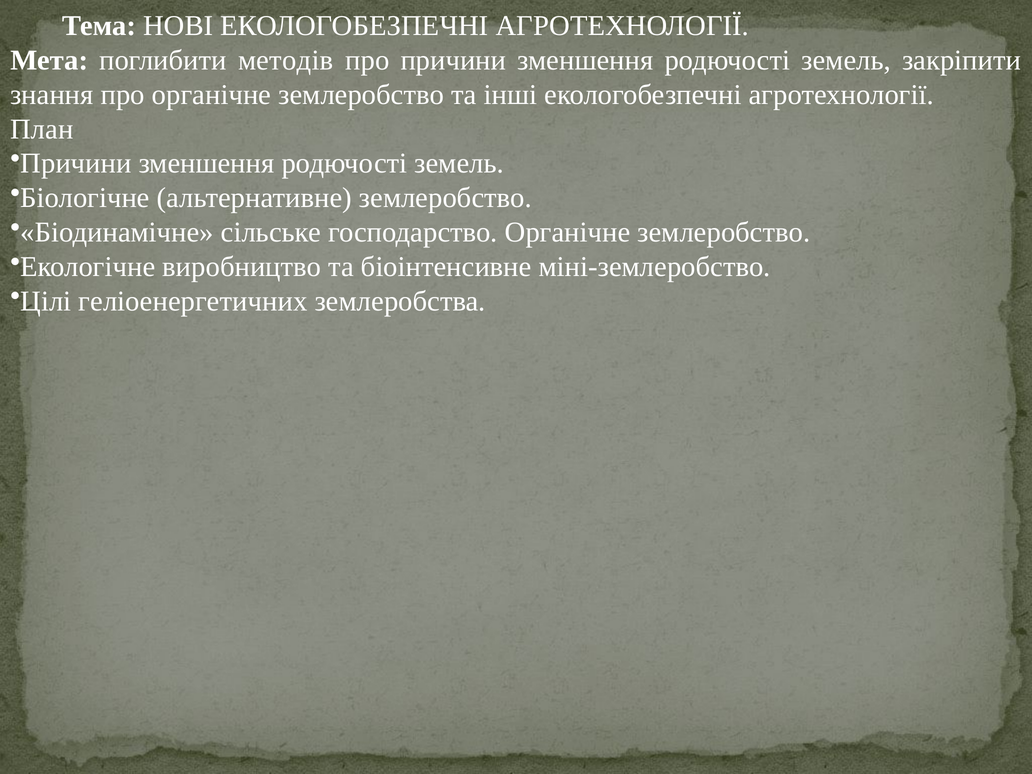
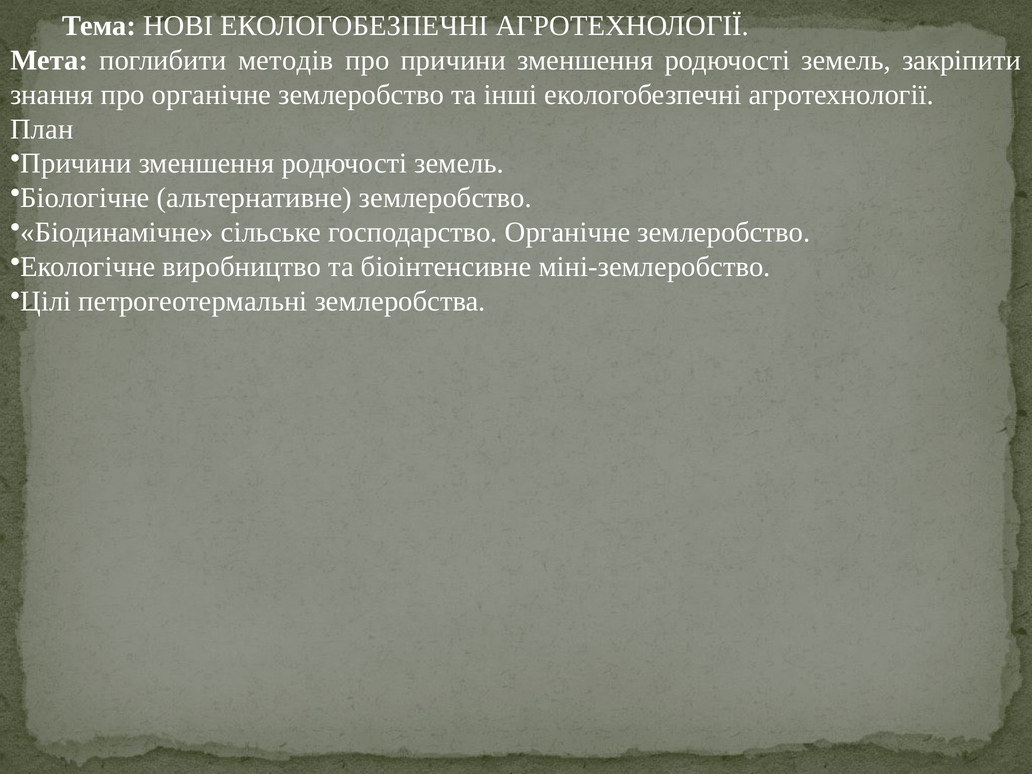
геліоенергетичних: геліоенергетичних -> петрогеотермальні (193, 301)
